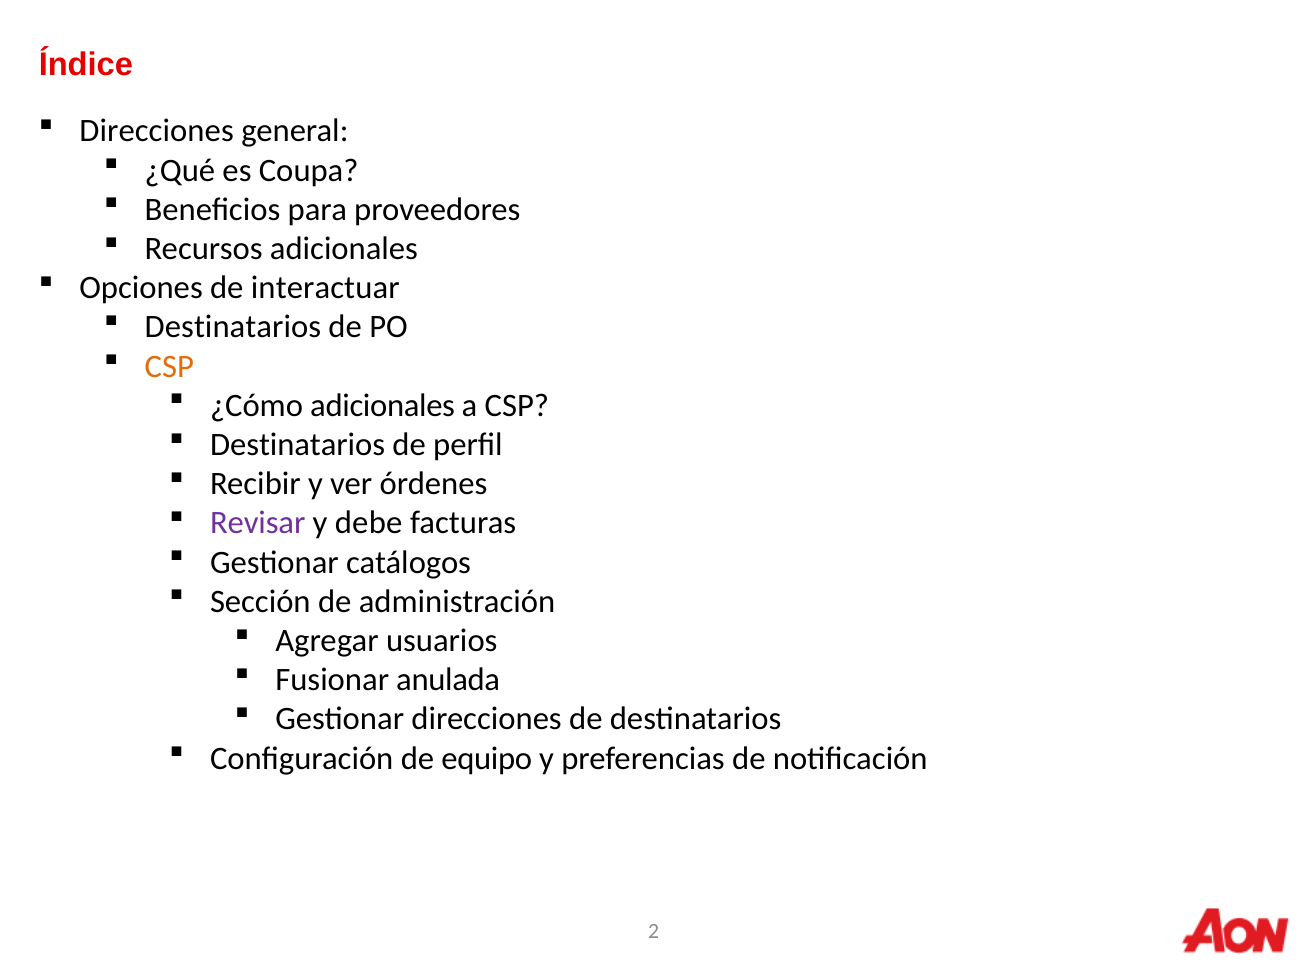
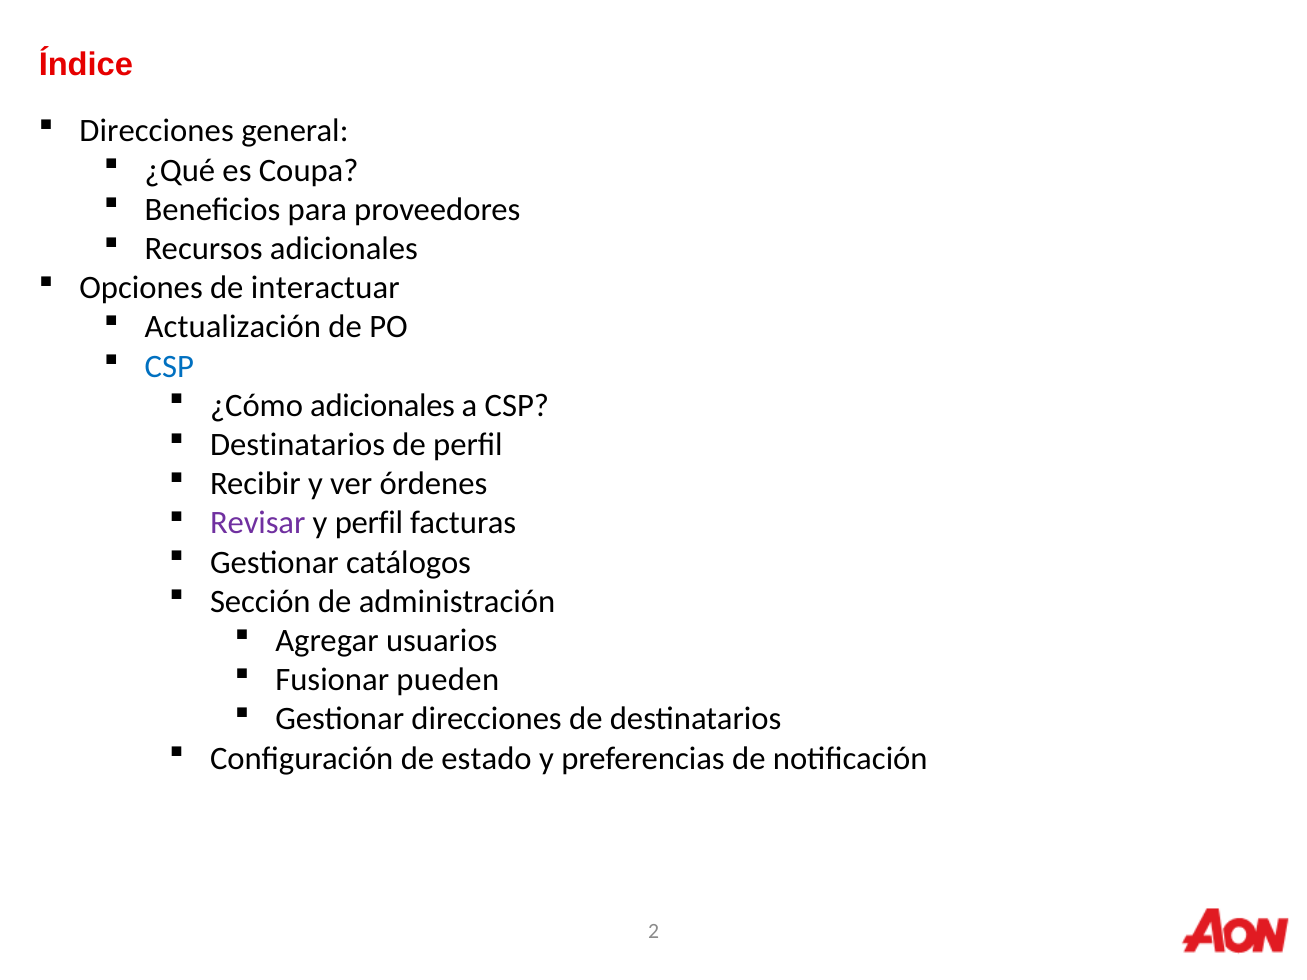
Destinatarios: Destinatarios -> Actualización (233, 327)
CSP colour: orange -> blue (169, 366)
y debe: debe -> perfil (369, 523)
anulada: anulada -> pueden (448, 680)
equipo: equipo -> estado (487, 759)
